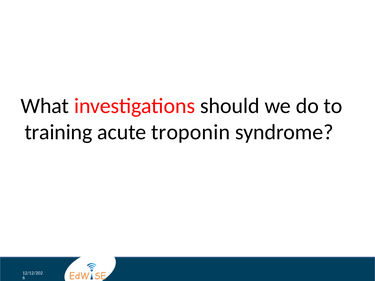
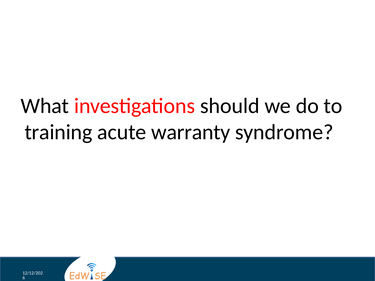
troponin: troponin -> warranty (191, 132)
